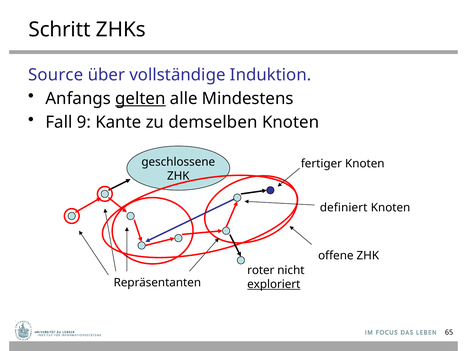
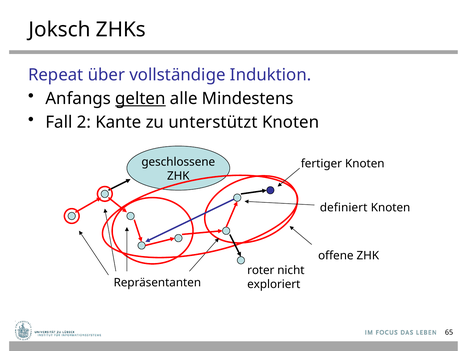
Schritt: Schritt -> Joksch (60, 30)
Source: Source -> Repeat (56, 75)
9: 9 -> 2 (84, 122)
demselben: demselben -> unterstützt (213, 122)
exploriert underline: present -> none (274, 284)
